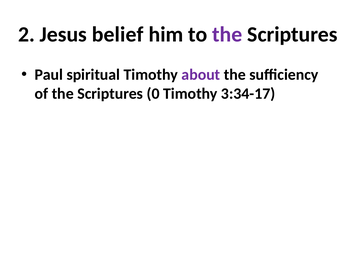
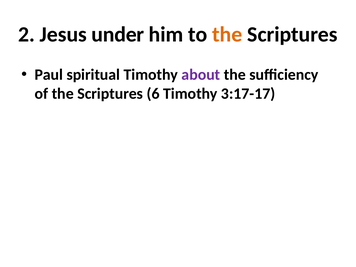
belief: belief -> under (118, 34)
the colour: purple -> orange (227, 34)
0: 0 -> 6 (153, 94)
3:34-17: 3:34-17 -> 3:17-17 (248, 94)
